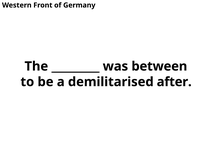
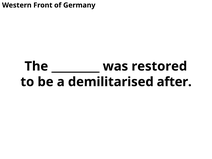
between: between -> restored (159, 66)
